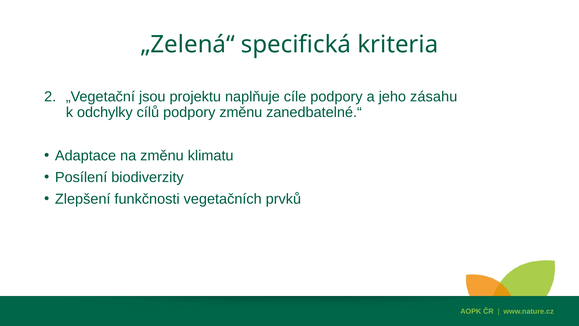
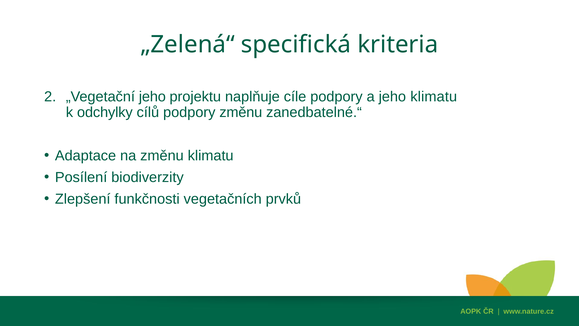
„Vegetační jsou: jsou -> jeho (152, 97)
jeho zásahu: zásahu -> klimatu (434, 97)
